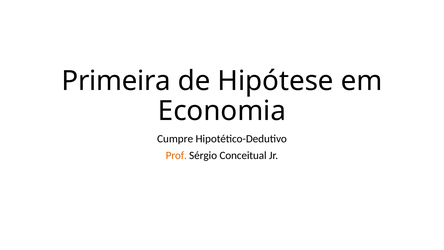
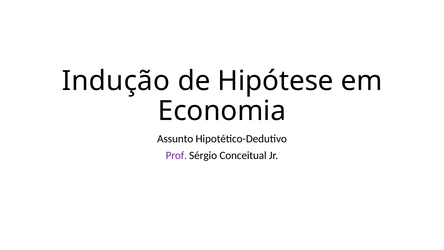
Primeira: Primeira -> Indução (116, 81)
Cumpre: Cumpre -> Assunto (175, 139)
Prof colour: orange -> purple (176, 155)
